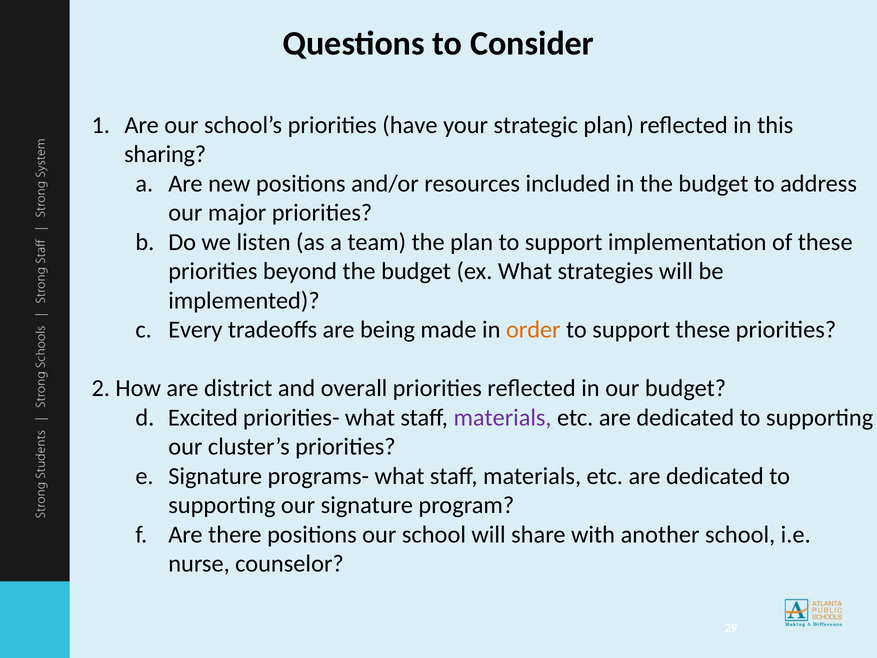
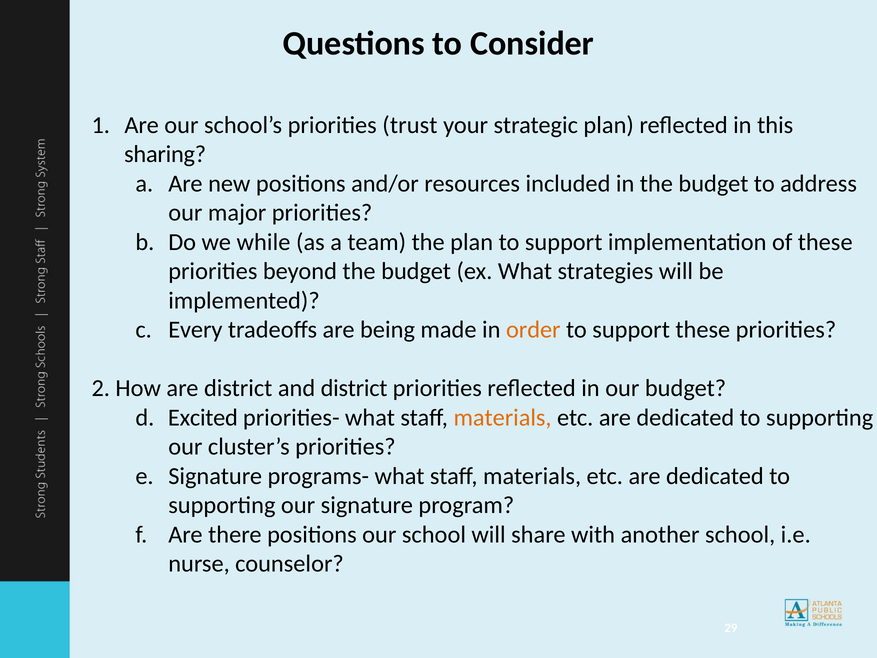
have: have -> trust (410, 125)
listen: listen -> while (264, 242)
and overall: overall -> district (354, 388)
materials colour: purple -> orange (503, 417)
